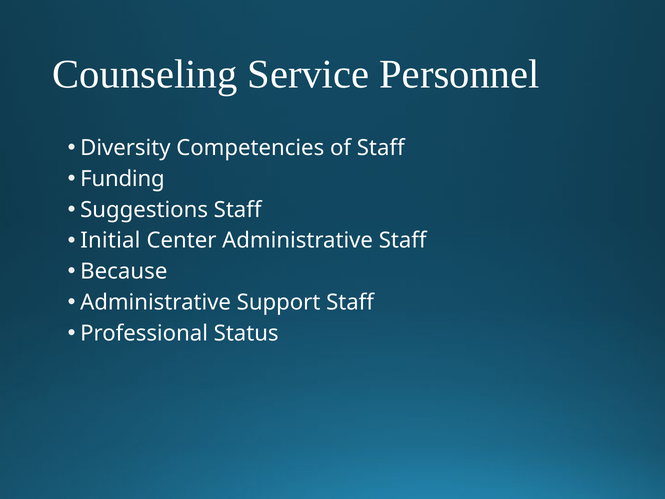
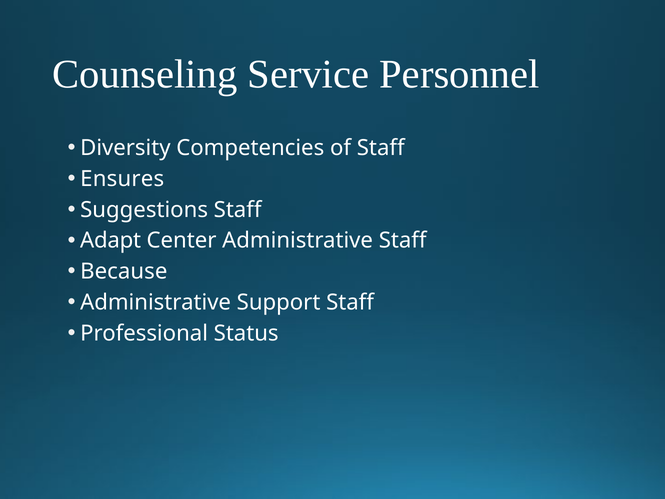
Funding: Funding -> Ensures (122, 179)
Initial: Initial -> Adapt (111, 241)
